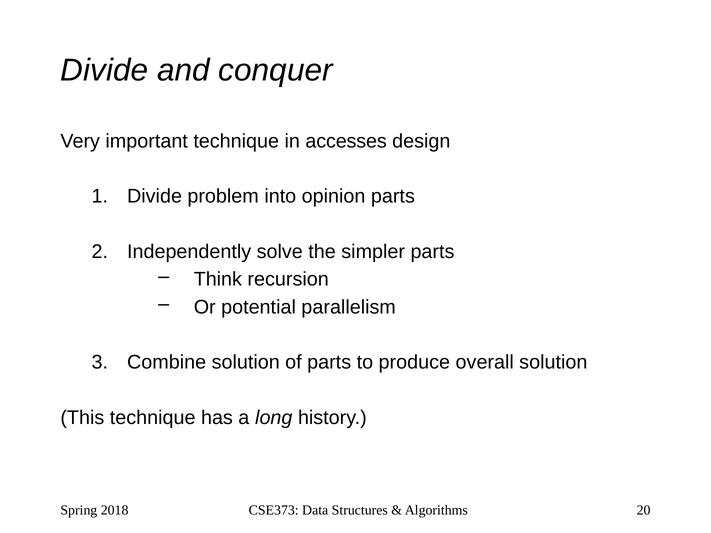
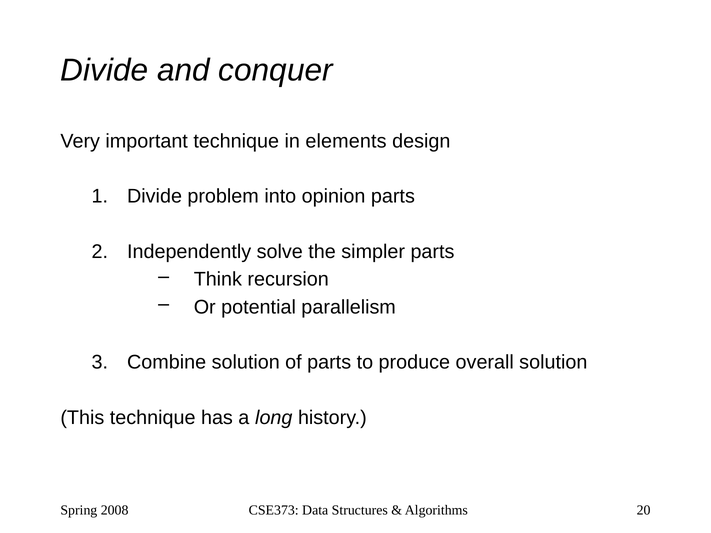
accesses: accesses -> elements (346, 141)
2018: 2018 -> 2008 (115, 511)
